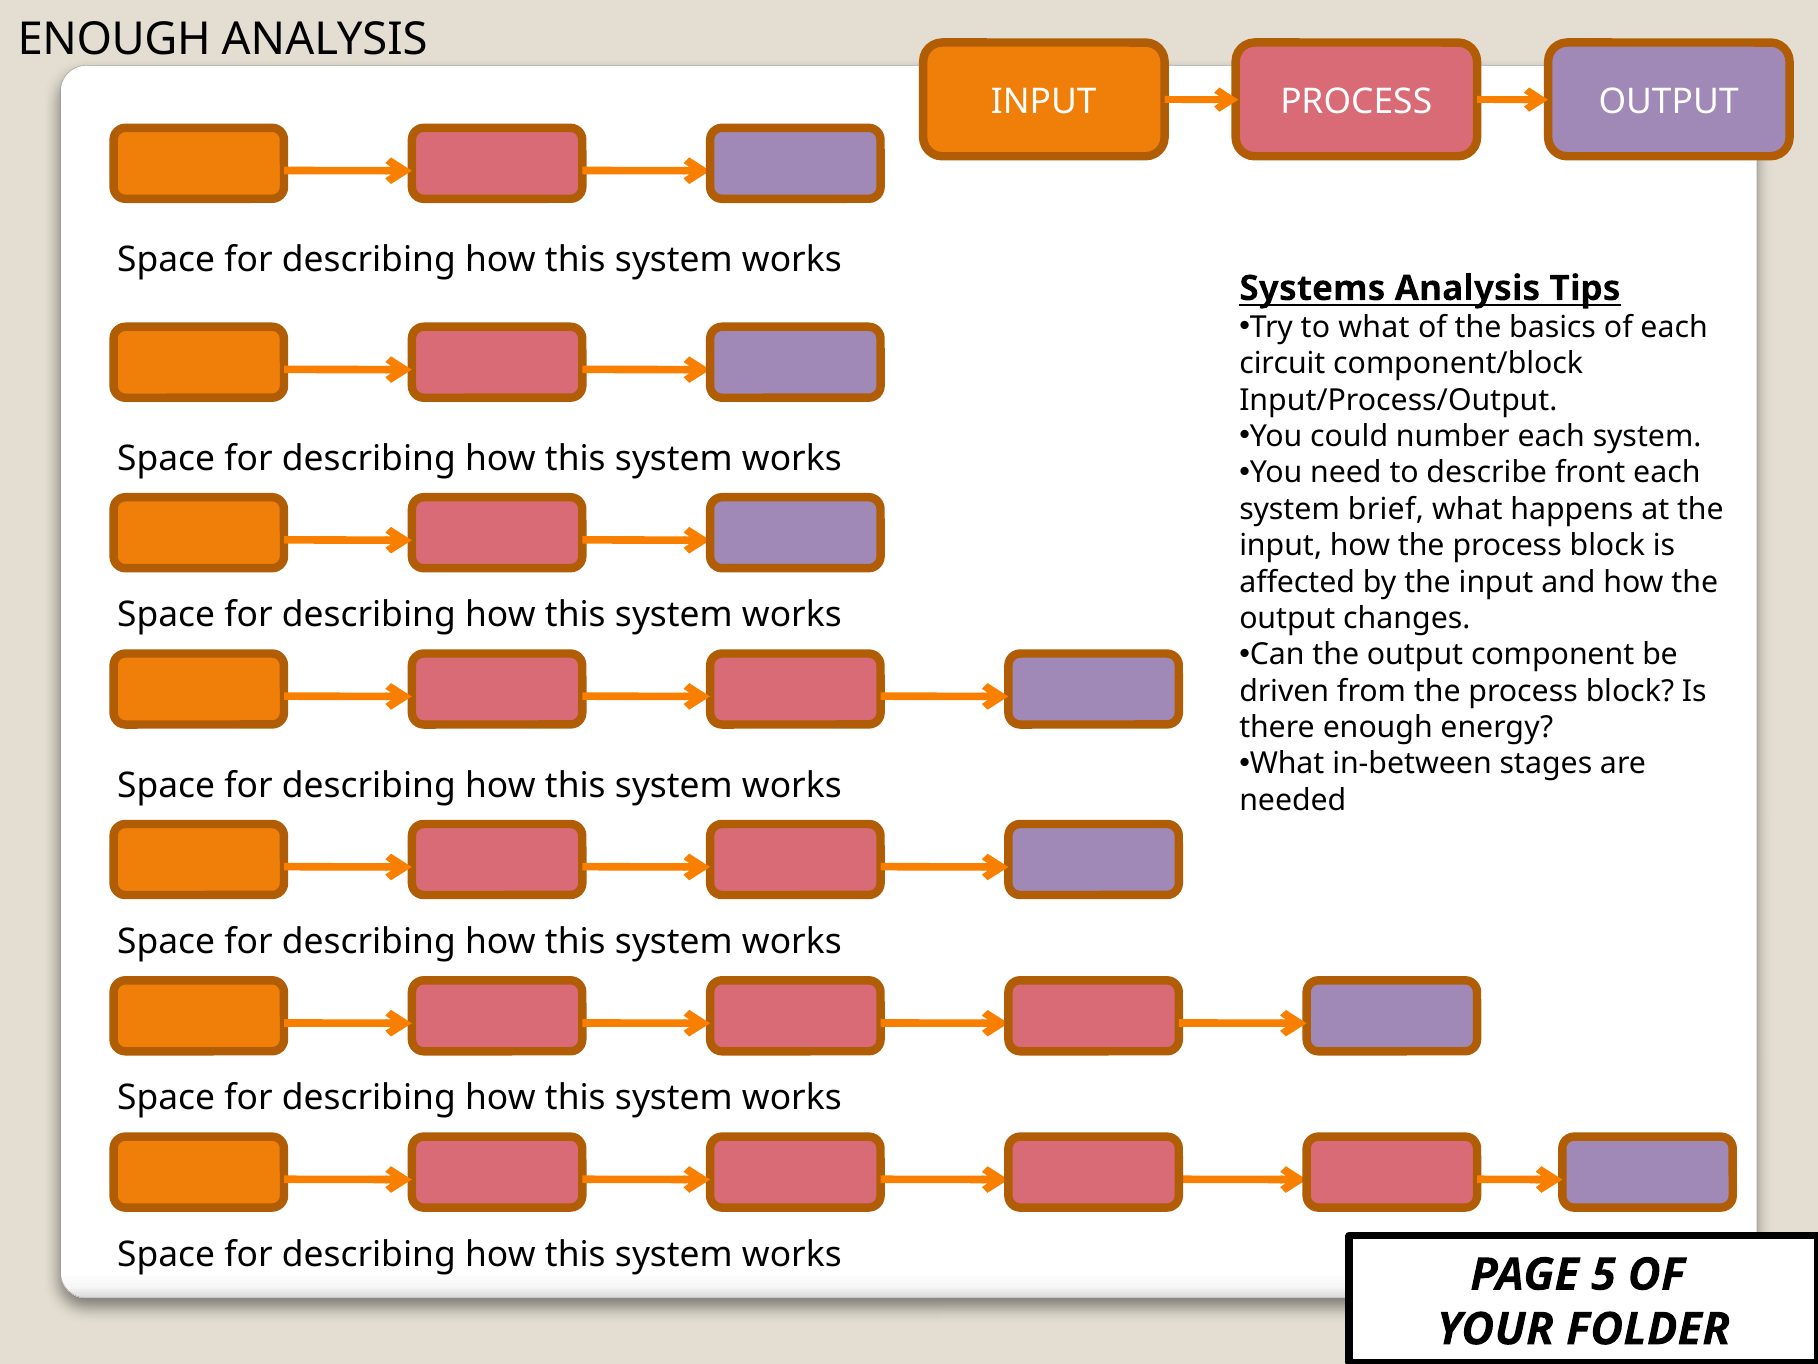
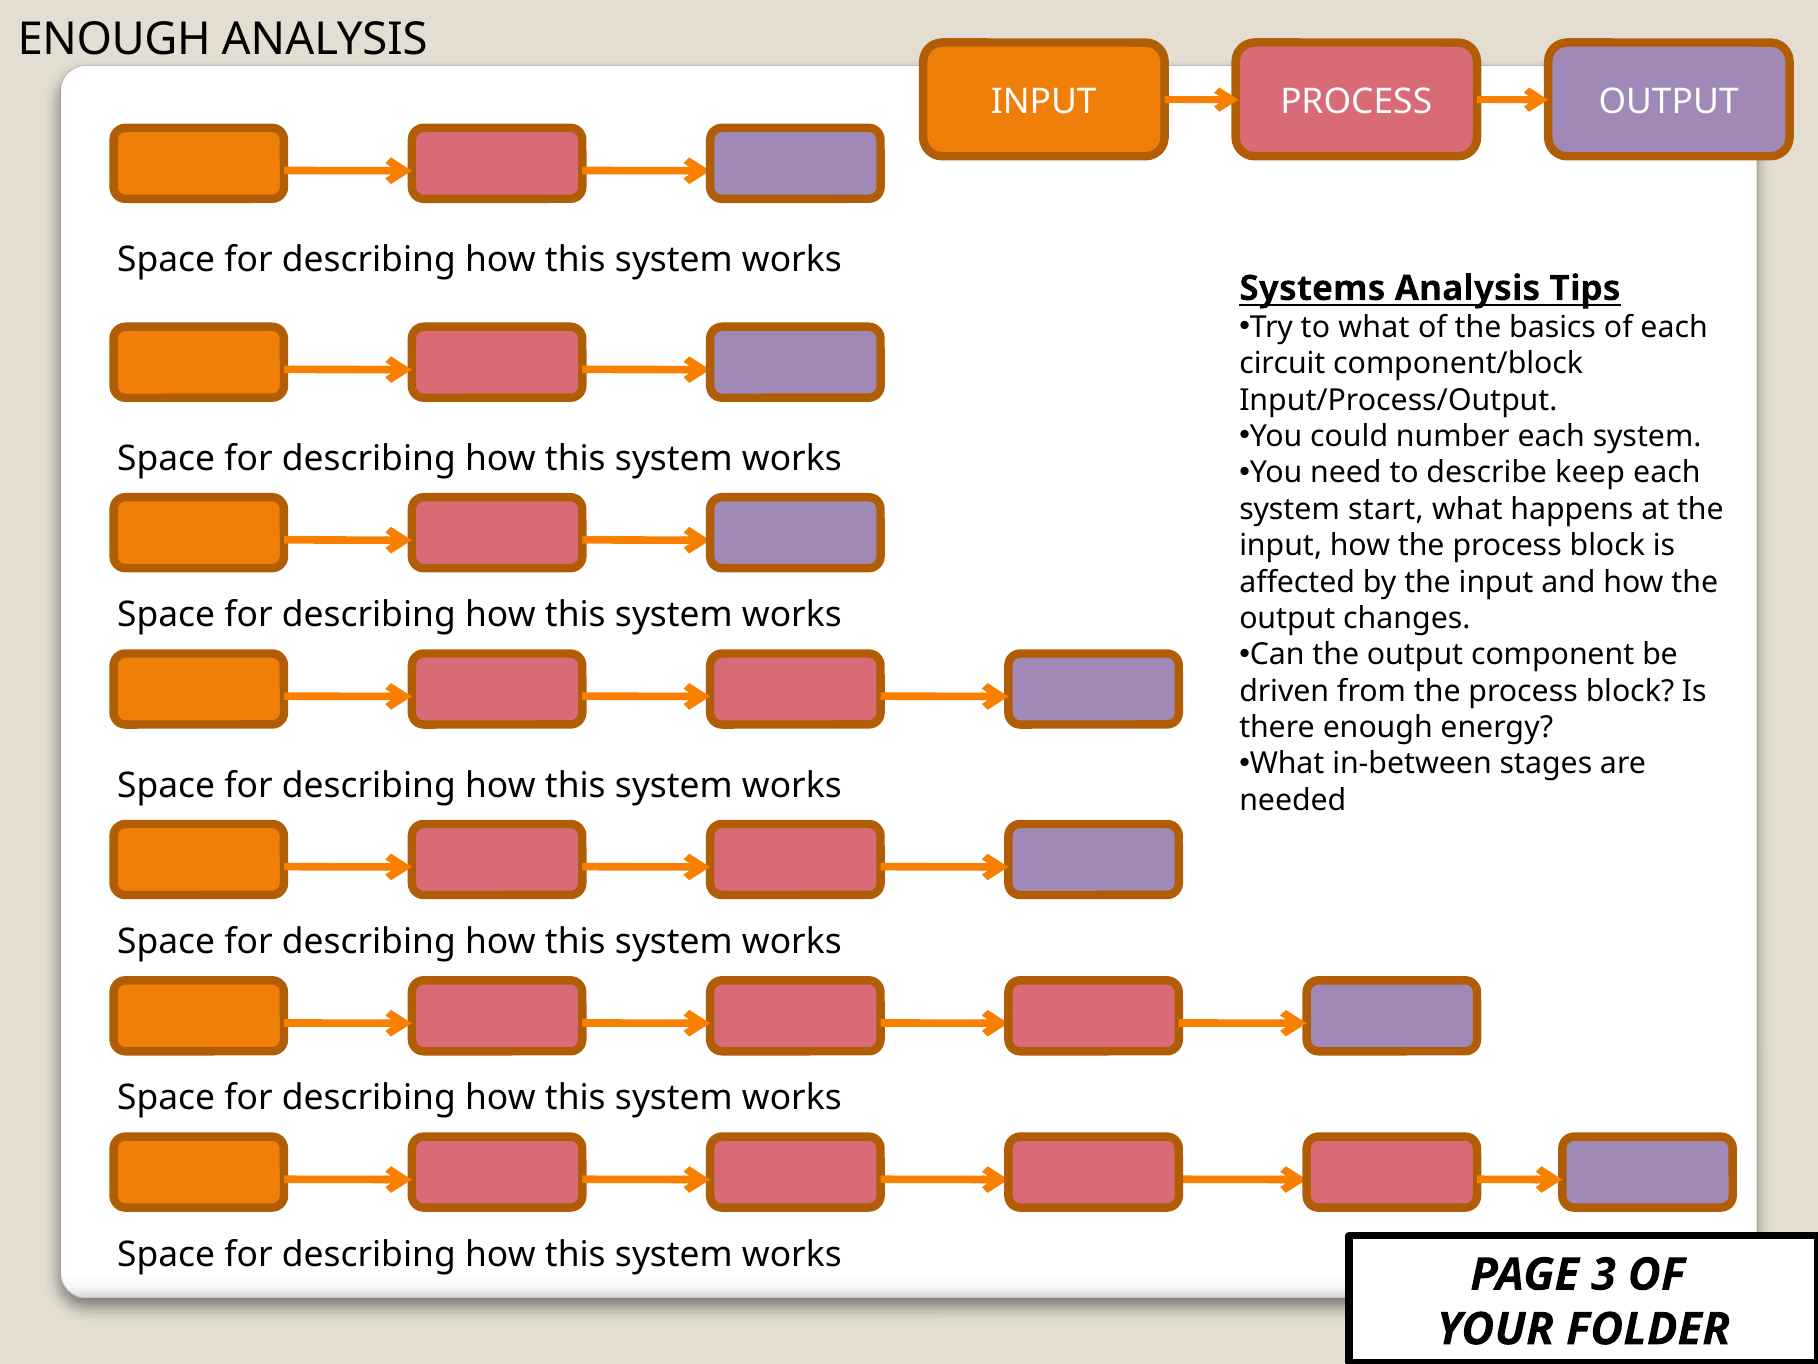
front: front -> keep (1590, 473)
brief: brief -> start (1386, 509)
5: 5 -> 3 (1604, 1274)
